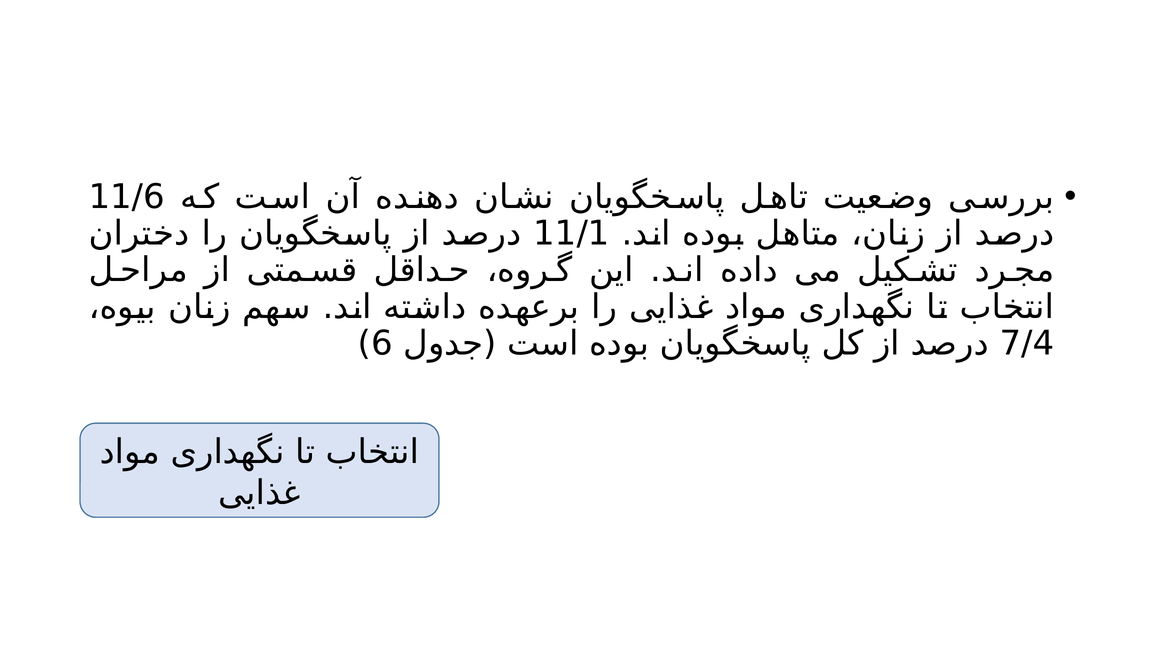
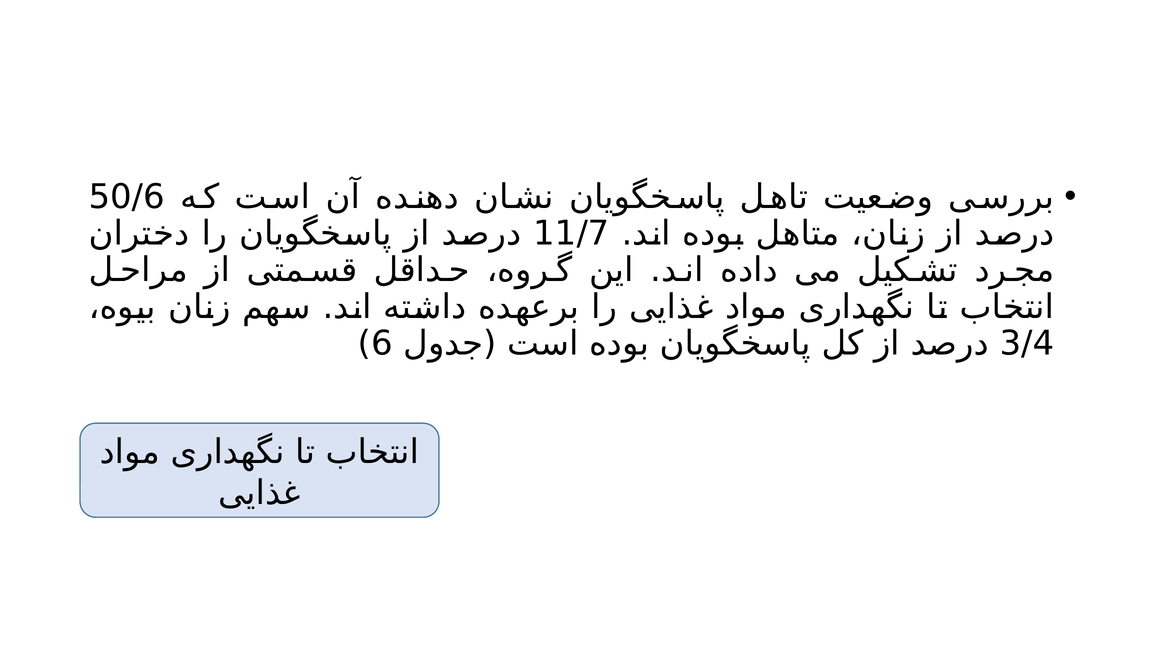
11/6: 11/6 -> 50/6 (127, 197)
11/1: 11/1 -> 11/7 (571, 234)
7/4: 7/4 -> 3/4 (1027, 344)
